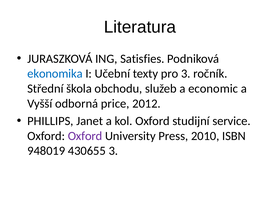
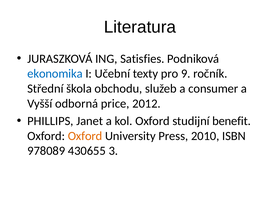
pro 3: 3 -> 9 (186, 74)
economic: economic -> consumer (213, 89)
service: service -> benefit (232, 121)
Oxford colour: purple -> orange (85, 136)
948019: 948019 -> 978089 (46, 151)
